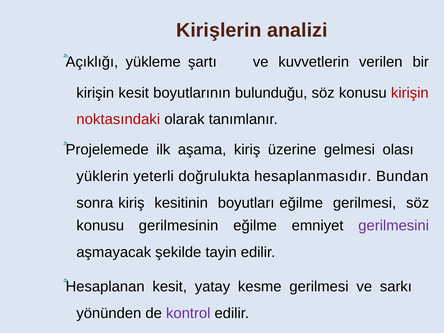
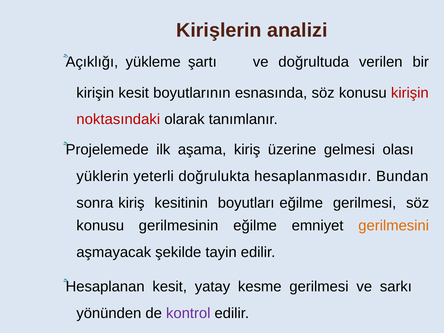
kuvvetlerin: kuvvetlerin -> doğrultuda (314, 62)
bulunduğu: bulunduğu -> esnasında (271, 93)
gerilmesini colour: purple -> orange (394, 226)
